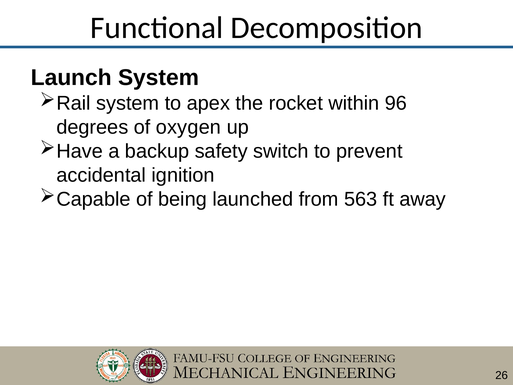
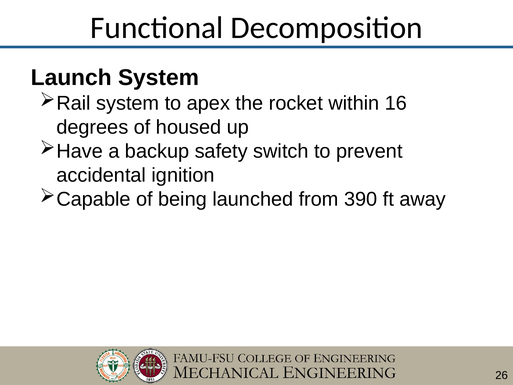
96: 96 -> 16 (396, 103)
oxygen: oxygen -> housed (189, 127)
563: 563 -> 390 (361, 199)
